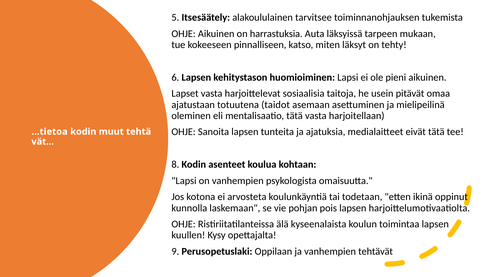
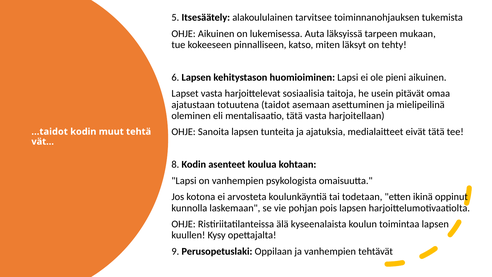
harrastuksia: harrastuksia -> lukemisessa (276, 34)
...tietoa: ...tietoa -> ...taidot (50, 132)
